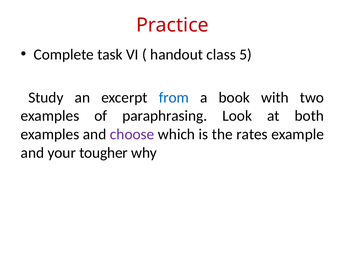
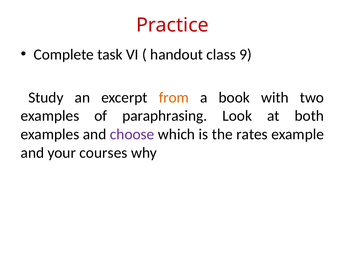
5: 5 -> 9 (245, 54)
from colour: blue -> orange (174, 97)
tougher: tougher -> courses (103, 153)
